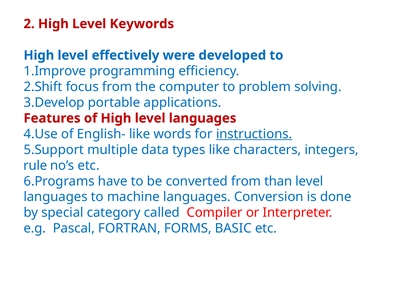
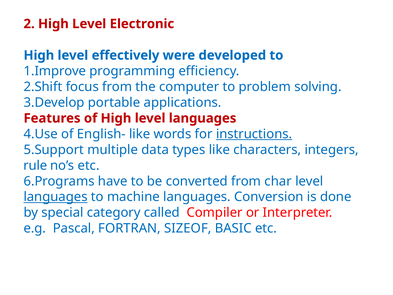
Keywords: Keywords -> Electronic (142, 24)
than: than -> char (278, 181)
languages underline: none -> present (56, 197)
FORMS: FORMS -> SIZEOF (188, 228)
